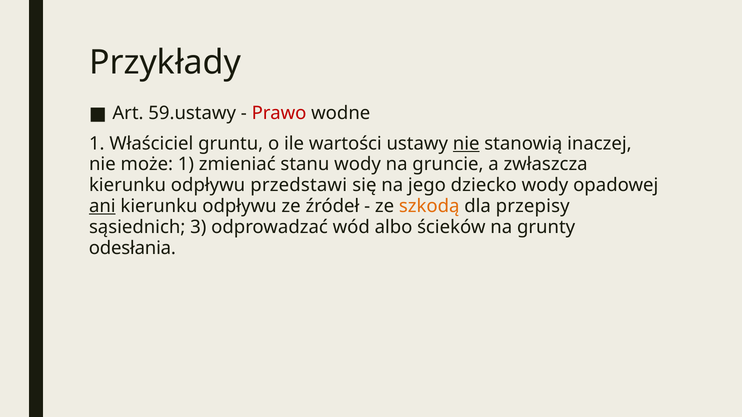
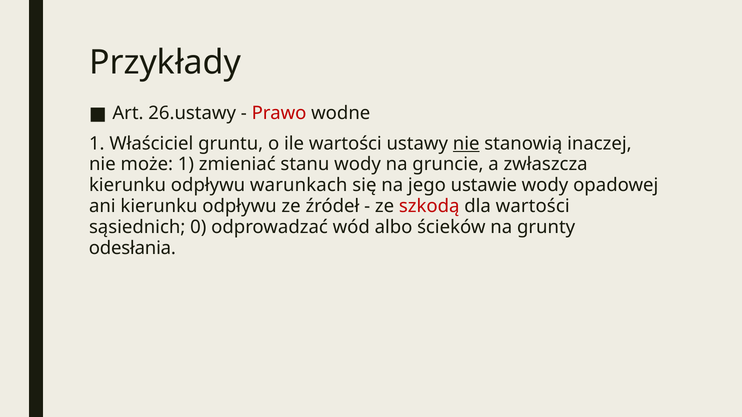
59.ustawy: 59.ustawy -> 26.ustawy (192, 113)
przedstawi: przedstawi -> warunkach (299, 185)
dziecko: dziecko -> ustawie (484, 185)
ani underline: present -> none (102, 206)
szkodą colour: orange -> red (429, 206)
dla przepisy: przepisy -> wartości (533, 206)
3: 3 -> 0 (198, 227)
